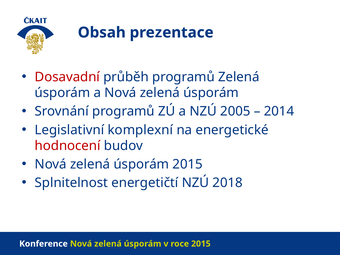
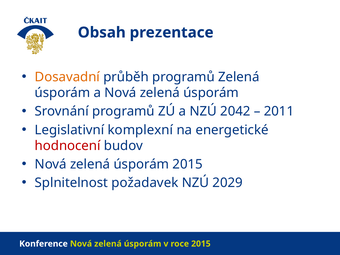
Dosavadní colour: red -> orange (67, 77)
2005: 2005 -> 2042 (235, 111)
2014: 2014 -> 2011 (279, 111)
energetičtí: energetičtí -> požadavek (145, 183)
2018: 2018 -> 2029 (228, 183)
